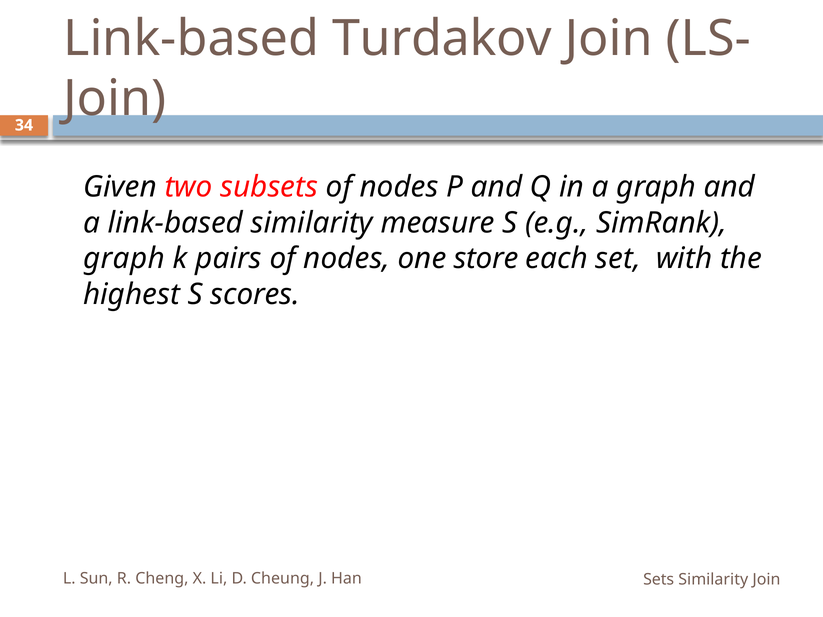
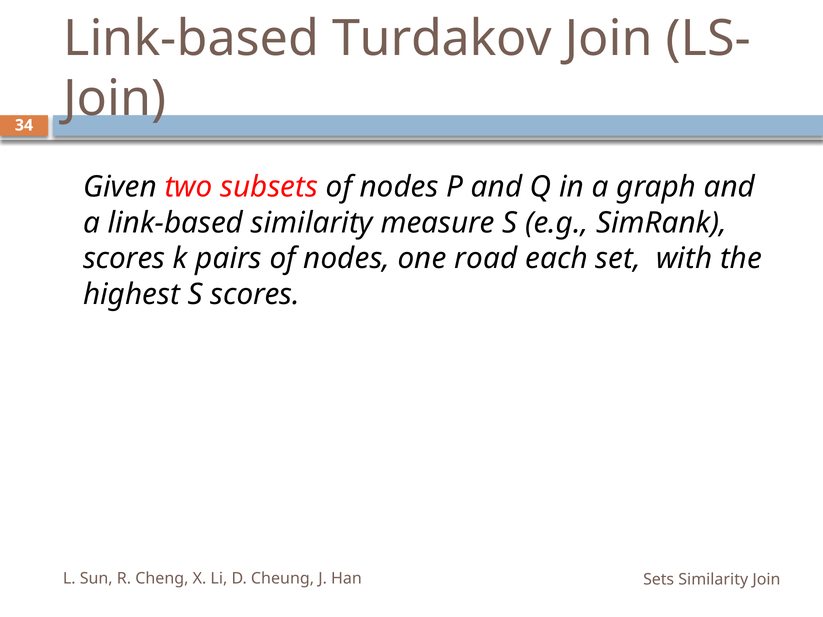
graph: graph -> scores (124, 259)
store: store -> road (486, 259)
